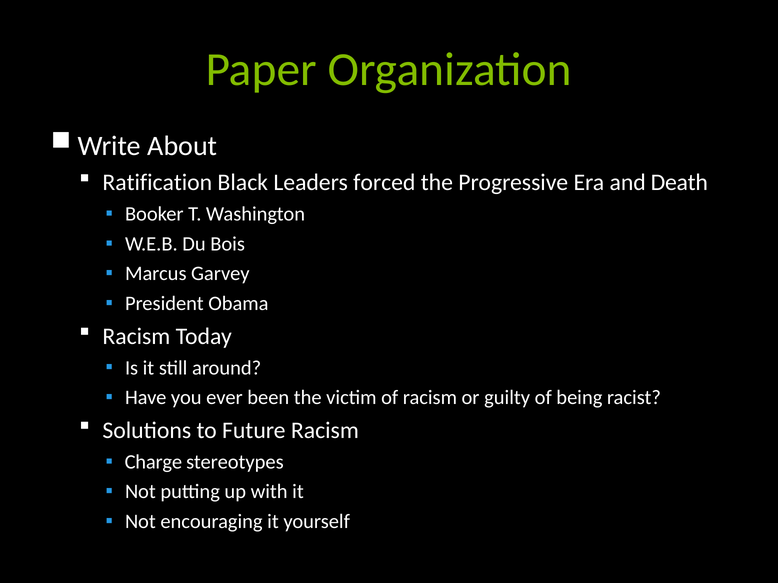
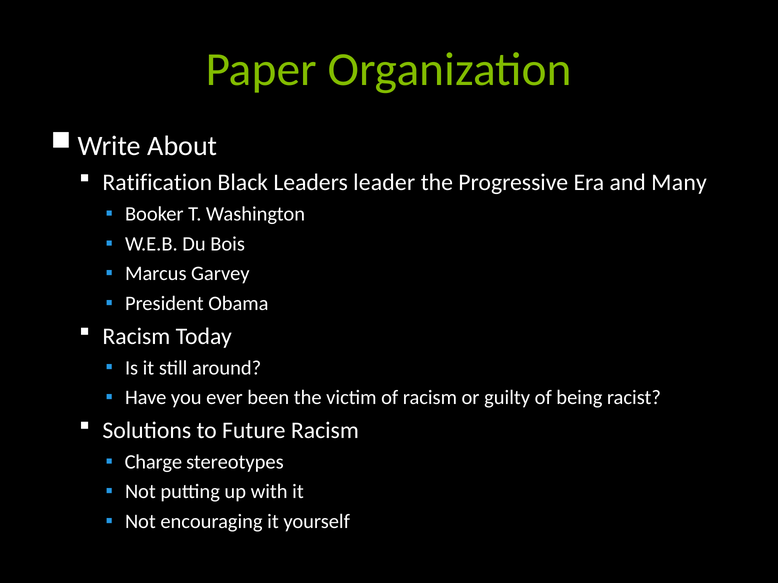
forced: forced -> leader (384, 183)
Death: Death -> Many (679, 183)
